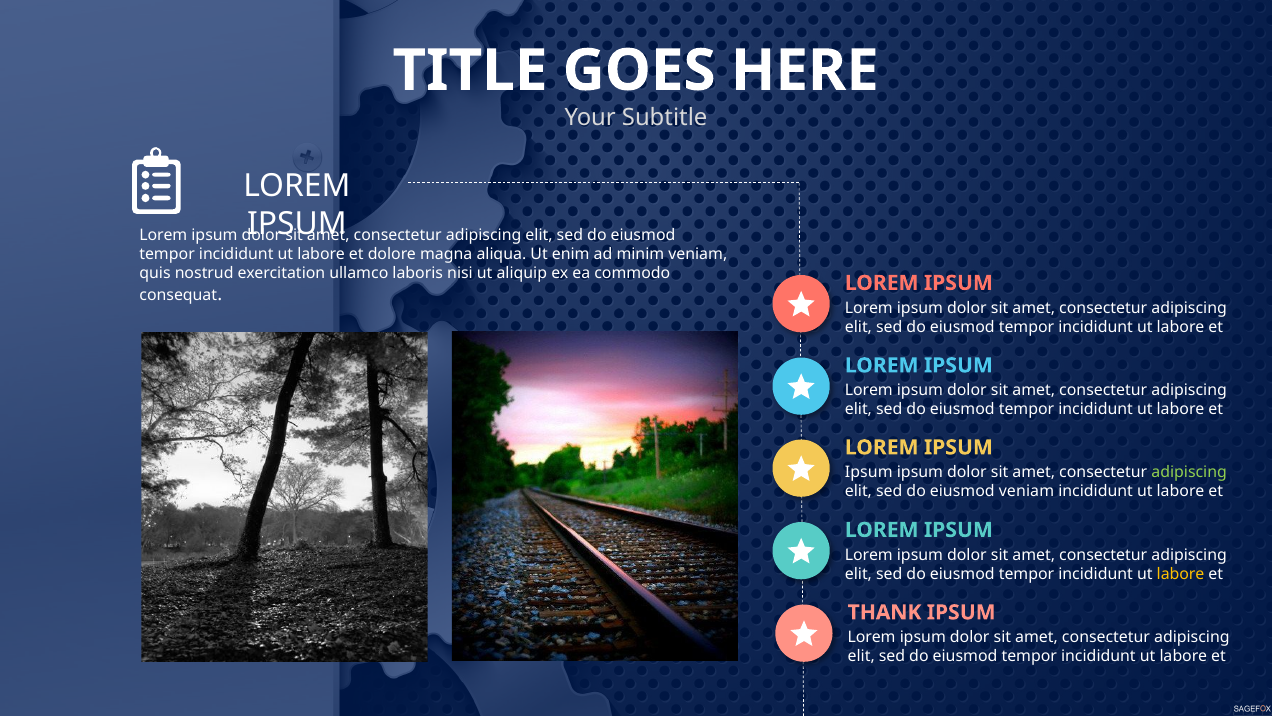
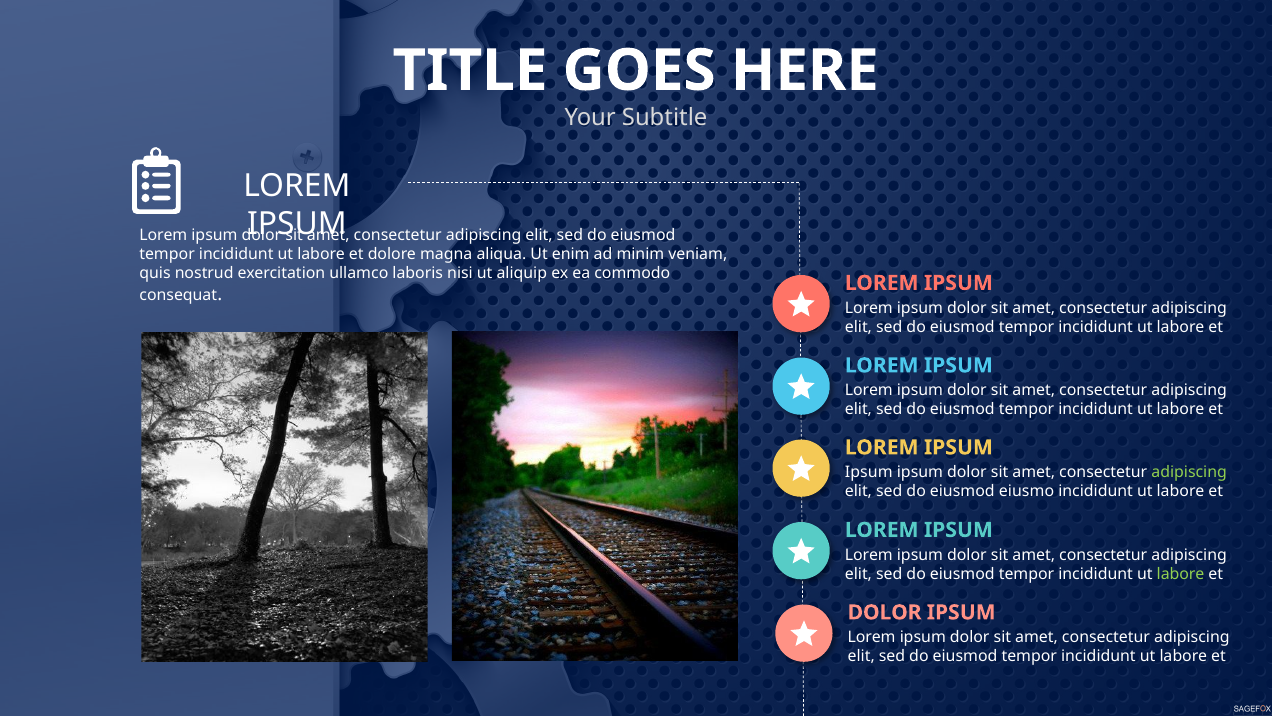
eiusmod veniam: veniam -> eiusmo (1026, 491)
labore colour: yellow -> light green (1181, 574)
THANK: THANK -> DOLOR (885, 612)
